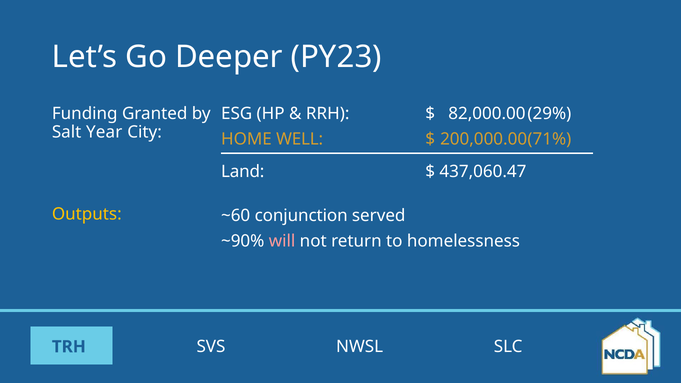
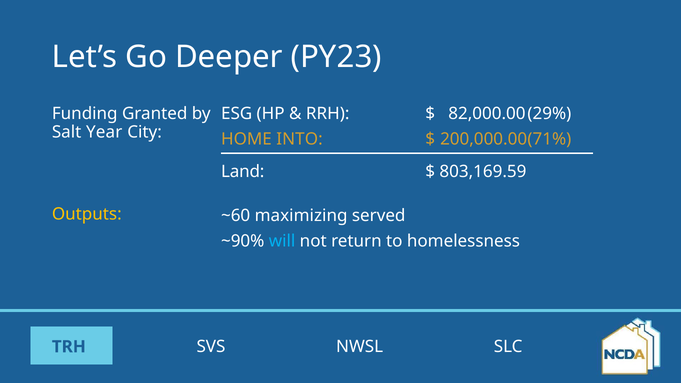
WELL: WELL -> INTO (300, 139)
437,060.47: 437,060.47 -> 803,169.59 (483, 172)
conjunction: conjunction -> maximizing (301, 216)
will colour: pink -> light blue (282, 241)
